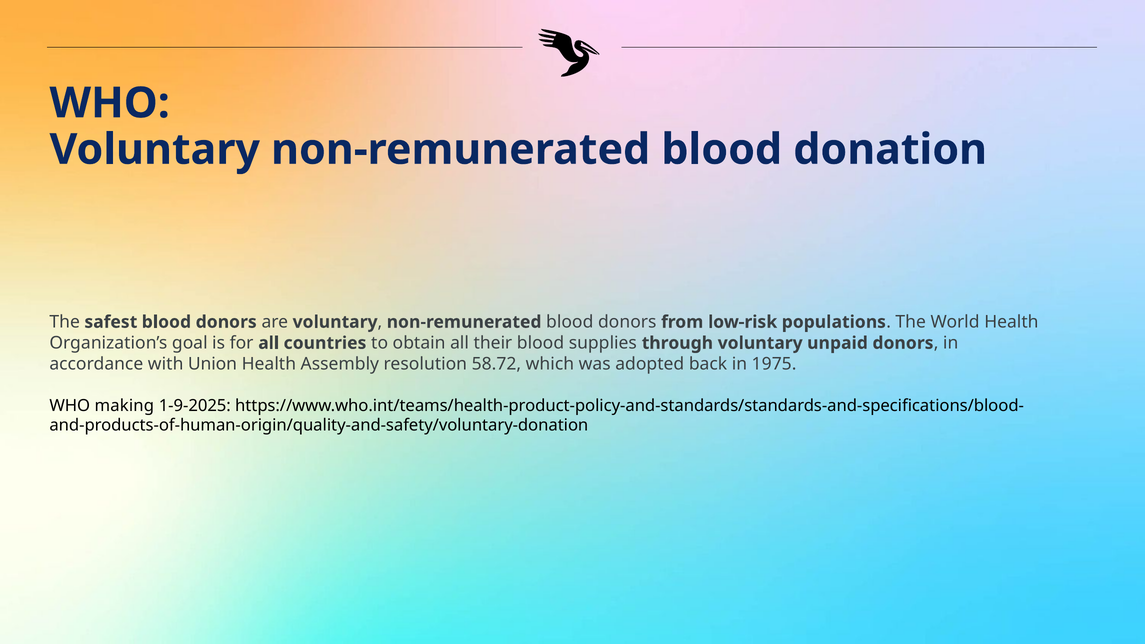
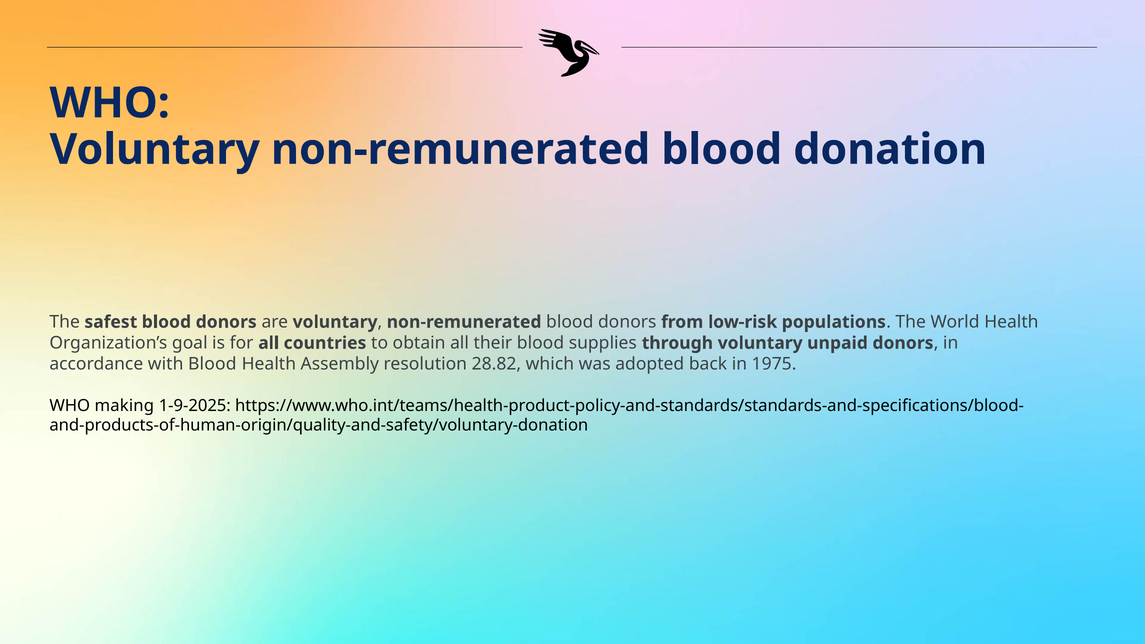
with Union: Union -> Blood (212, 364)
58.72: 58.72 -> 28.82 (496, 364)
